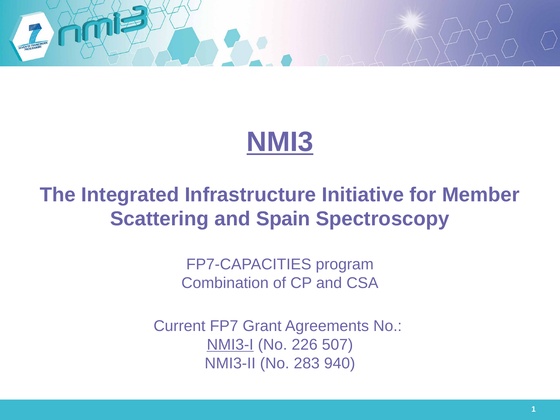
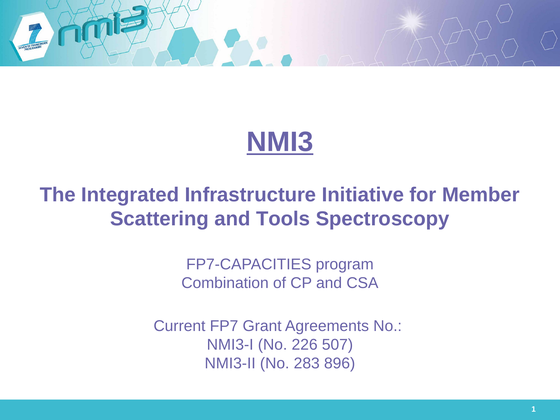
Spain: Spain -> Tools (283, 219)
NMI3-I underline: present -> none (230, 345)
940: 940 -> 896 (340, 363)
